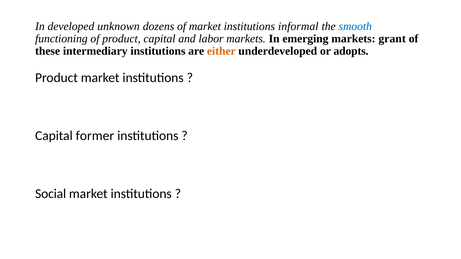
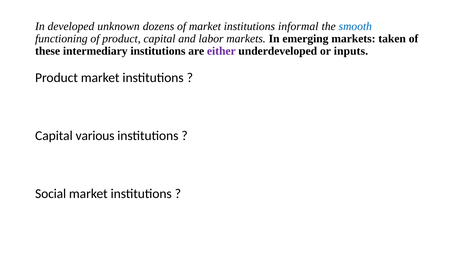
grant: grant -> taken (392, 39)
either colour: orange -> purple (221, 51)
adopts: adopts -> inputs (351, 51)
former: former -> various (95, 136)
